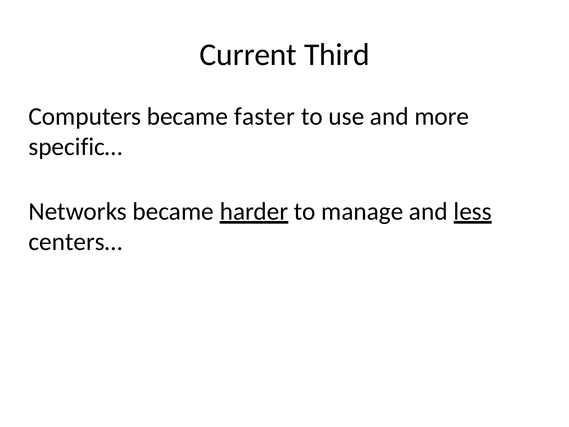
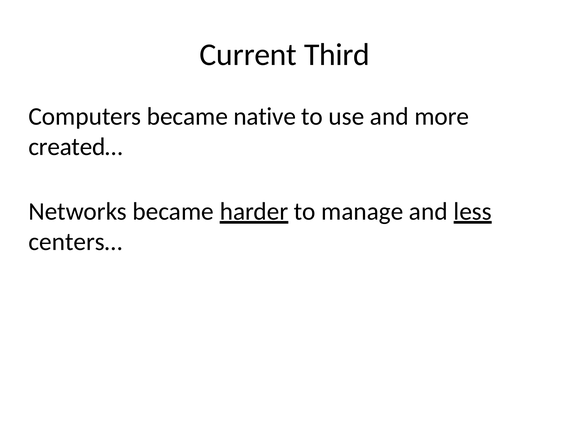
faster: faster -> native (265, 117)
specific…: specific… -> created… (76, 147)
